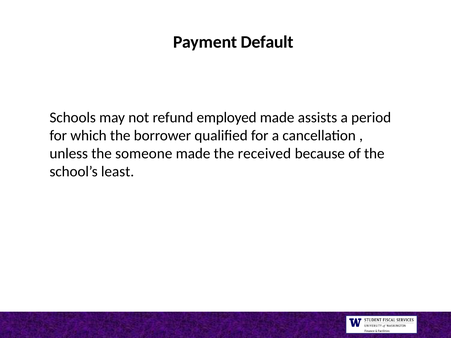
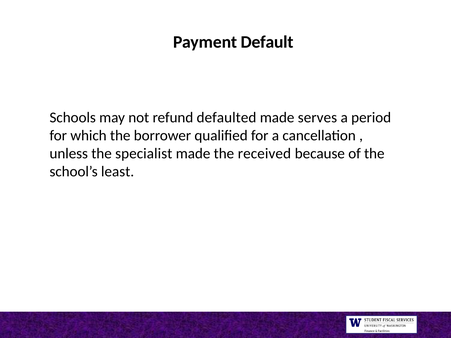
employed: employed -> defaulted (226, 118)
assists: assists -> serves (317, 118)
someone: someone -> specialist (144, 154)
